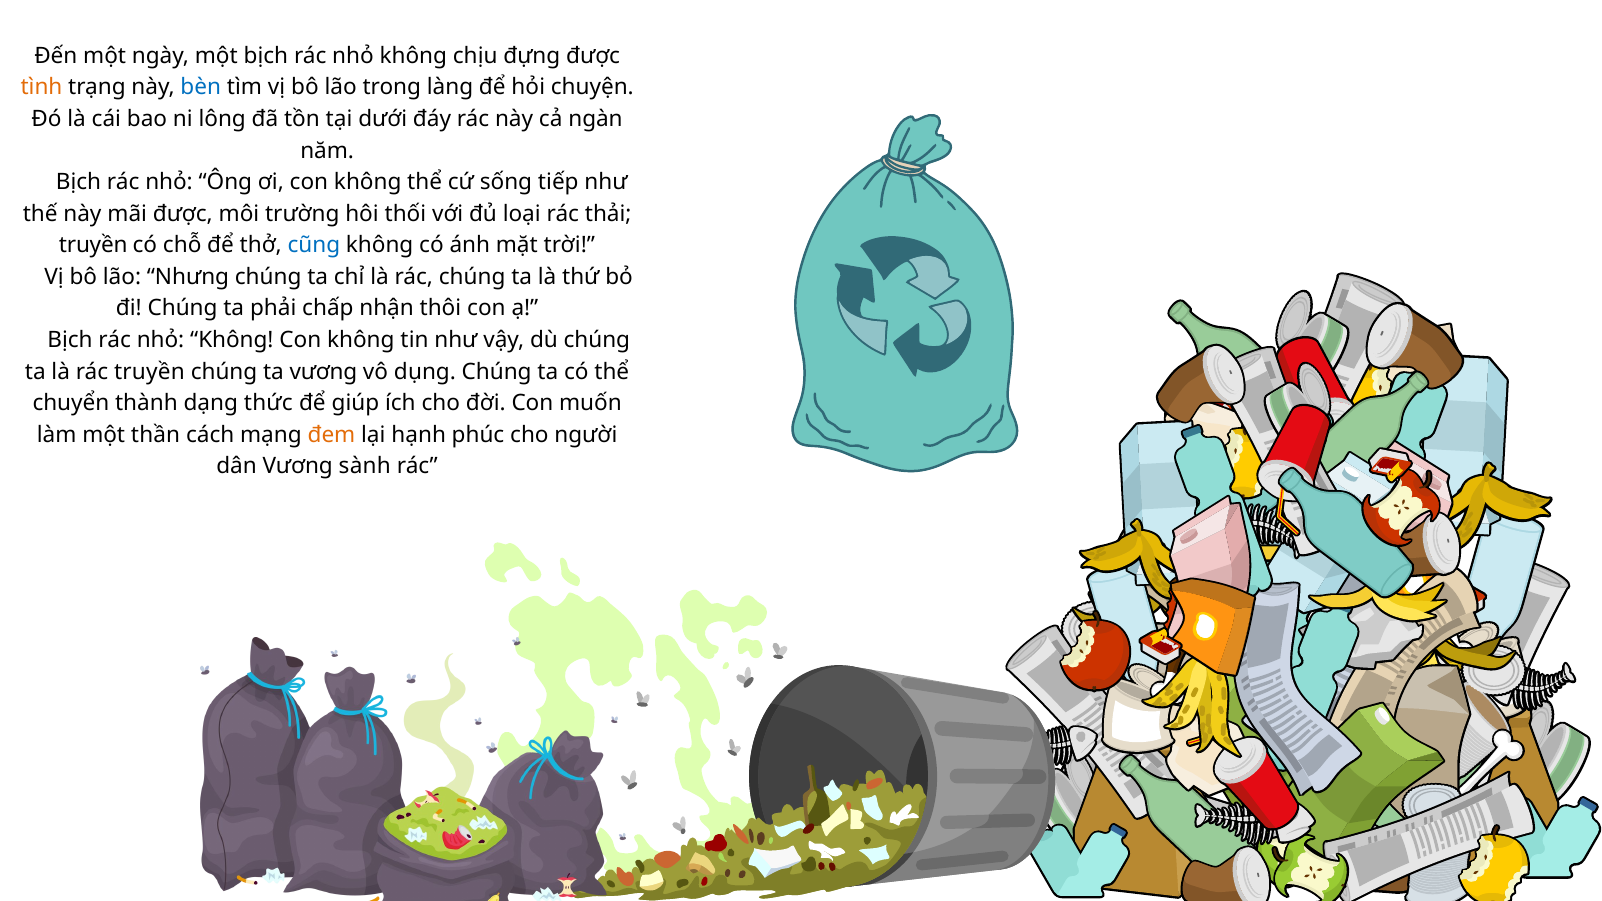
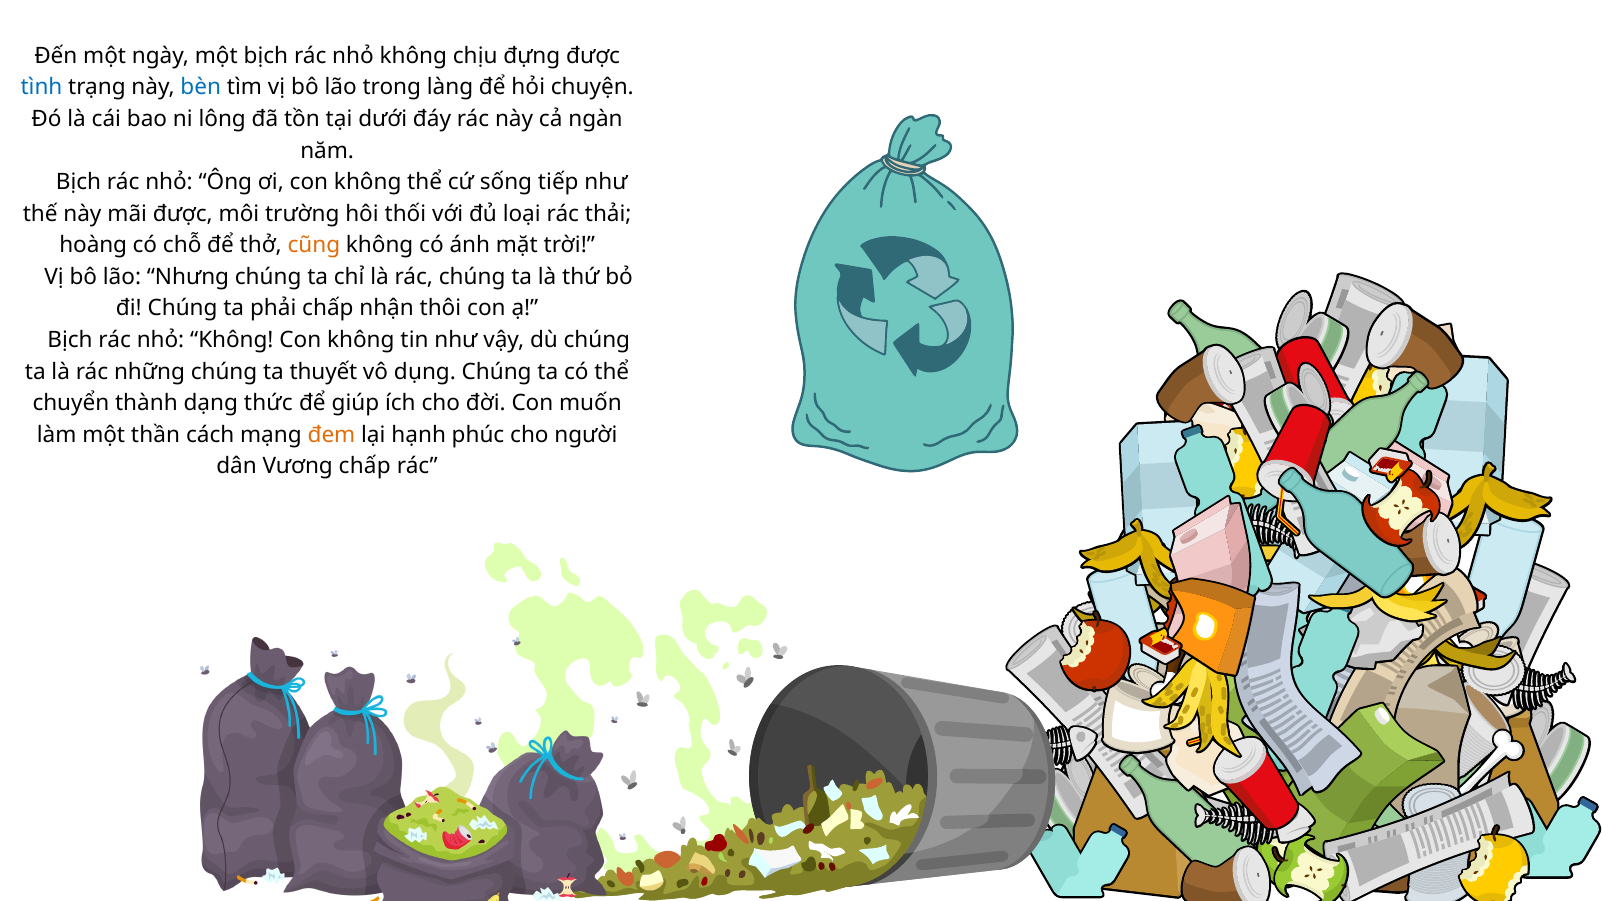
tình colour: orange -> blue (42, 87)
truyền: truyền -> hoàng (93, 245)
cũng colour: blue -> orange (314, 245)
rác truyền: truyền -> những (149, 372)
ta vương: vương -> thuyết (324, 372)
Vương sành: sành -> chấp (365, 467)
